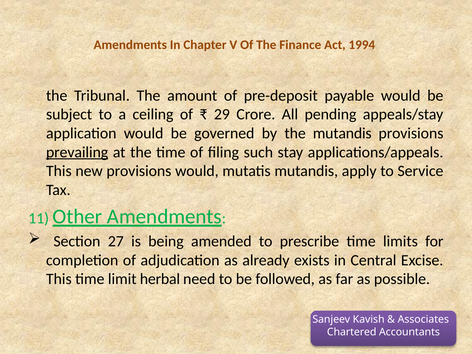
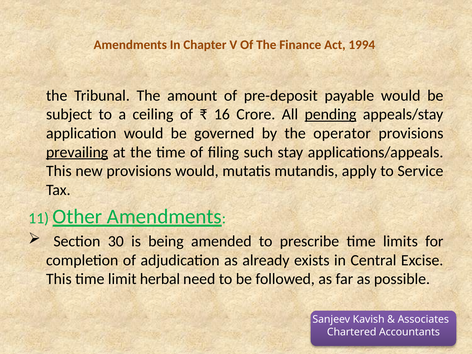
29: 29 -> 16 (222, 114)
pending underline: none -> present (331, 114)
the mutandis: mutandis -> operator (342, 133)
27: 27 -> 30 (116, 241)
